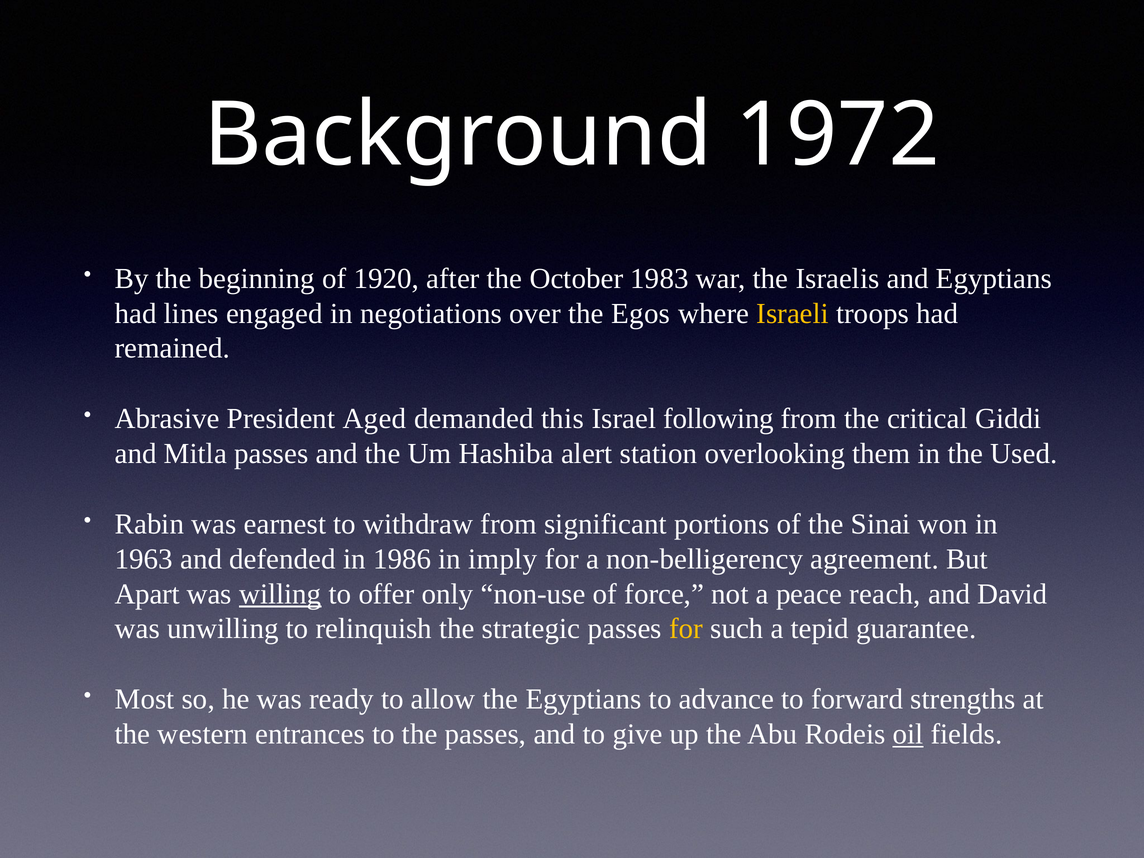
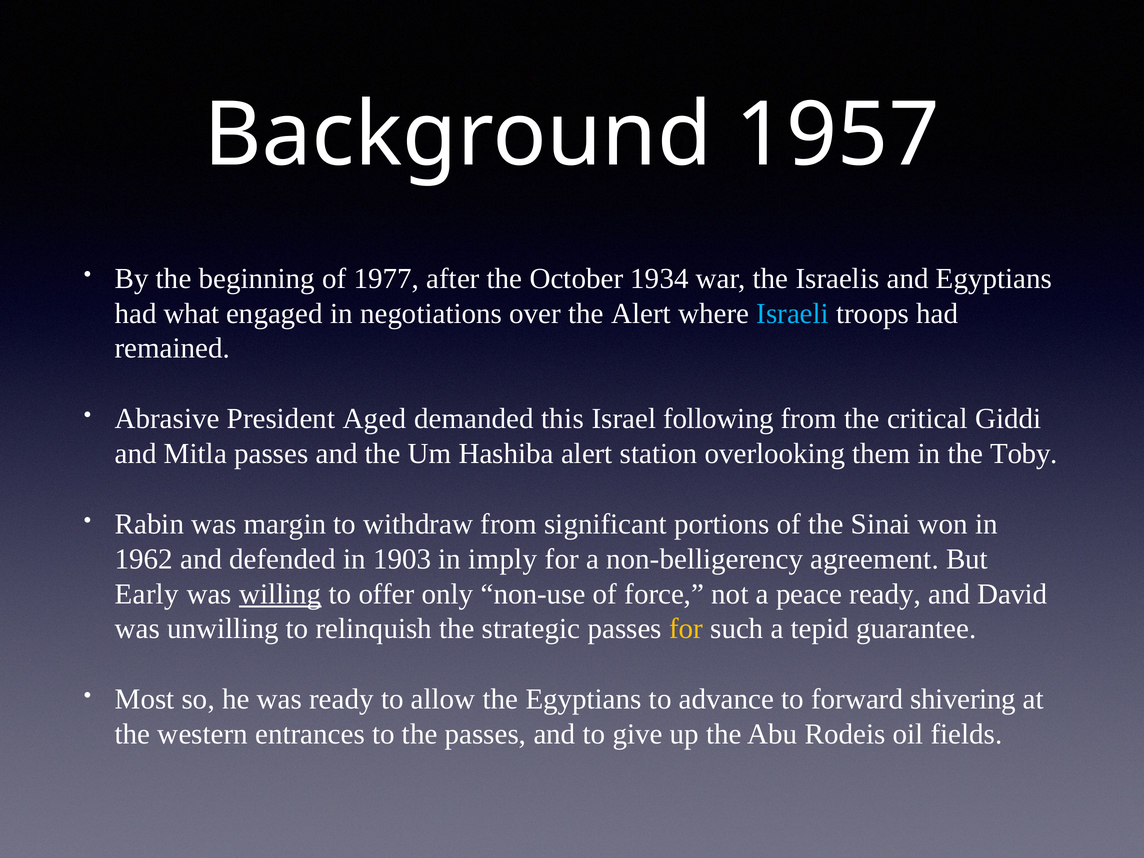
1972: 1972 -> 1957 (837, 135)
1920: 1920 -> 1977 (386, 279)
1983: 1983 -> 1934 (660, 279)
lines: lines -> what (191, 313)
the Egos: Egos -> Alert (641, 313)
Israeli colour: yellow -> light blue (793, 313)
Used: Used -> Toby (1024, 454)
earnest: earnest -> margin (285, 524)
1963: 1963 -> 1962 (144, 559)
1986: 1986 -> 1903 (402, 559)
Apart: Apart -> Early (147, 594)
peace reach: reach -> ready (885, 594)
strengths: strengths -> shivering (963, 699)
oil underline: present -> none (908, 734)
